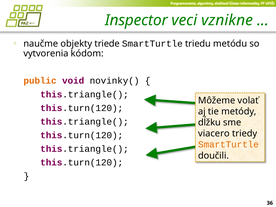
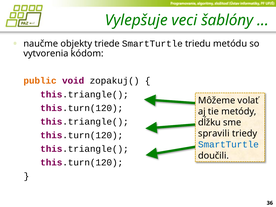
Inspector: Inspector -> Vylepšuje (136, 20)
vznikne: vznikne -> šablóny (227, 20)
novinky(: novinky( -> zopakuj( (115, 81)
viacero: viacero -> spravili (214, 133)
SmartTurtle colour: orange -> blue (228, 145)
